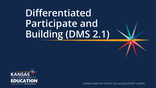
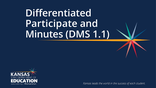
Building: Building -> Minutes (44, 34)
2.1: 2.1 -> 1.1 (101, 34)
